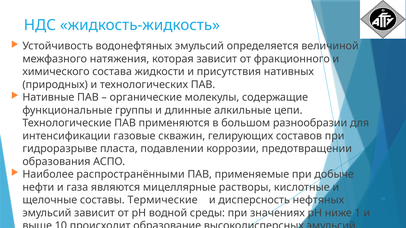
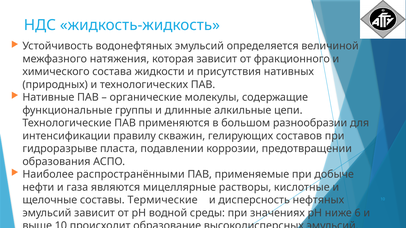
газовые: газовые -> правилу (134, 136)
1: 1 -> 6 (358, 213)
